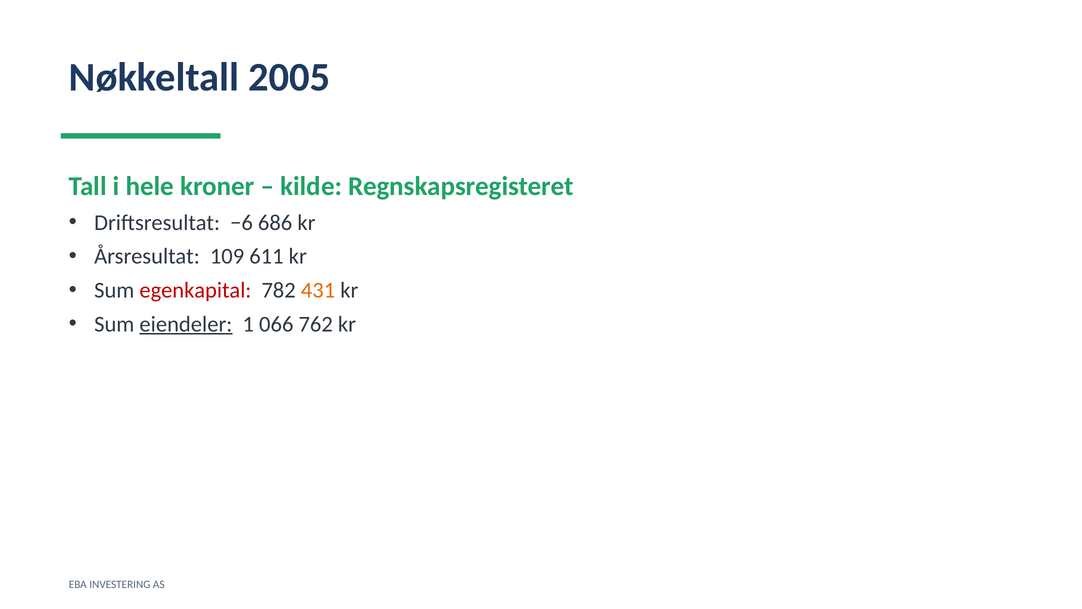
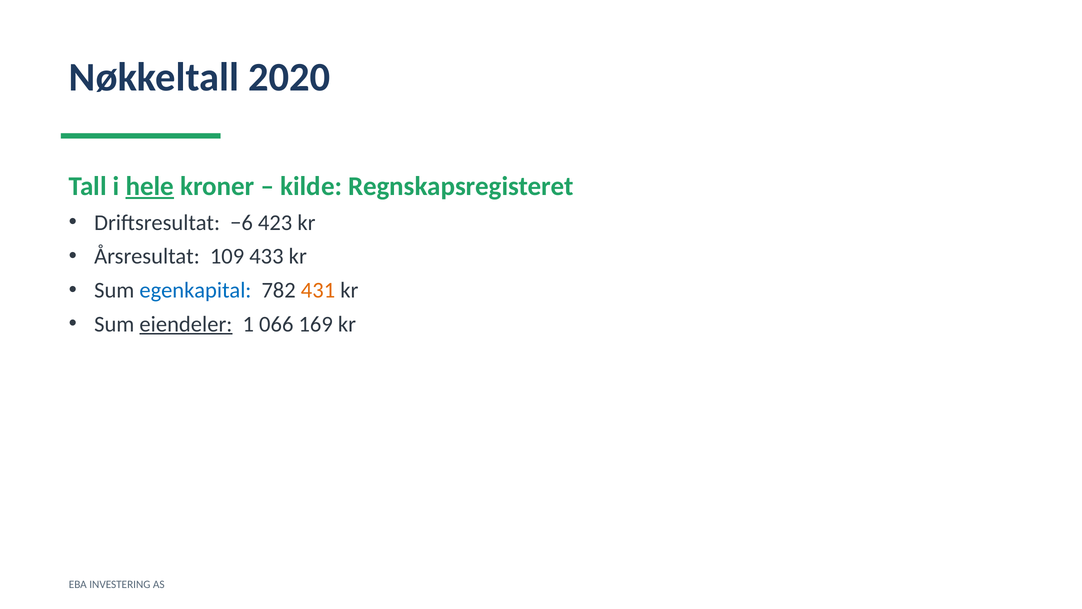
2005: 2005 -> 2020 (289, 77)
hele underline: none -> present (150, 186)
686: 686 -> 423 (275, 222)
611: 611 -> 433 (266, 256)
egenkapital colour: red -> blue (195, 290)
762: 762 -> 169 (316, 324)
